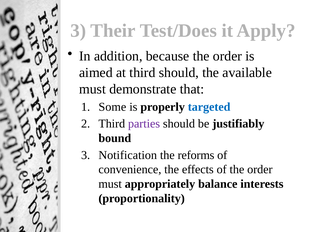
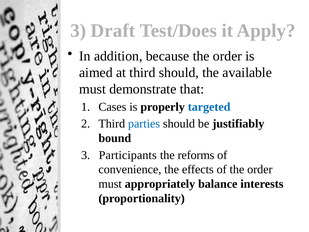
Their: Their -> Draft (113, 31)
Some: Some -> Cases (112, 107)
parties colour: purple -> blue (144, 124)
Notification: Notification -> Participants (128, 155)
